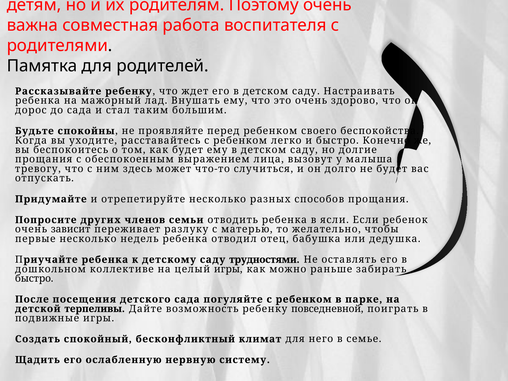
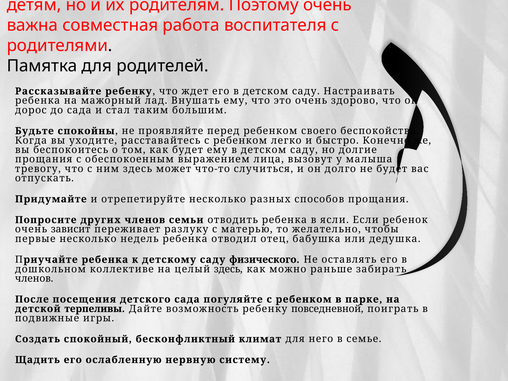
трудностями: трудностями -> физического (264, 260)
целый игры: игры -> здесь (228, 269)
быстро: быстро -> членов (34, 279)
